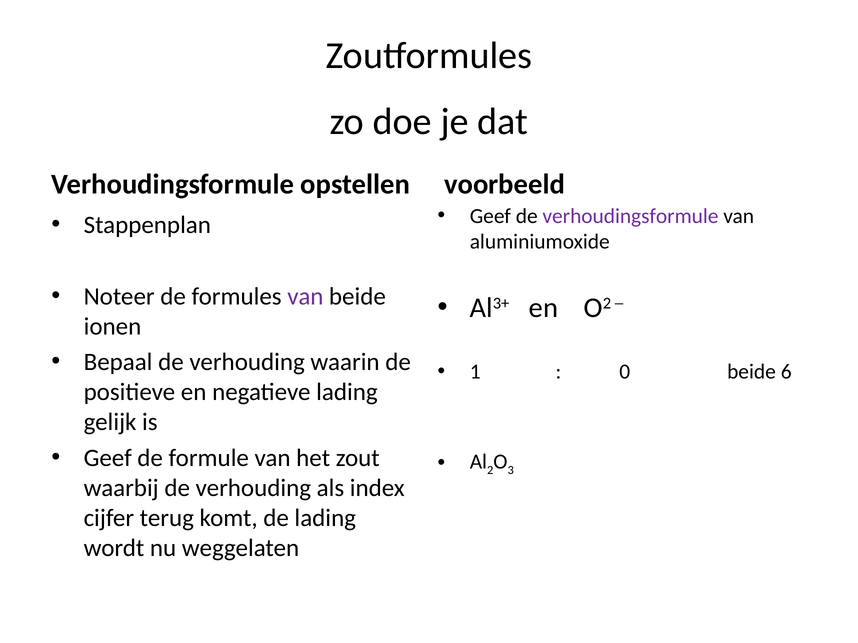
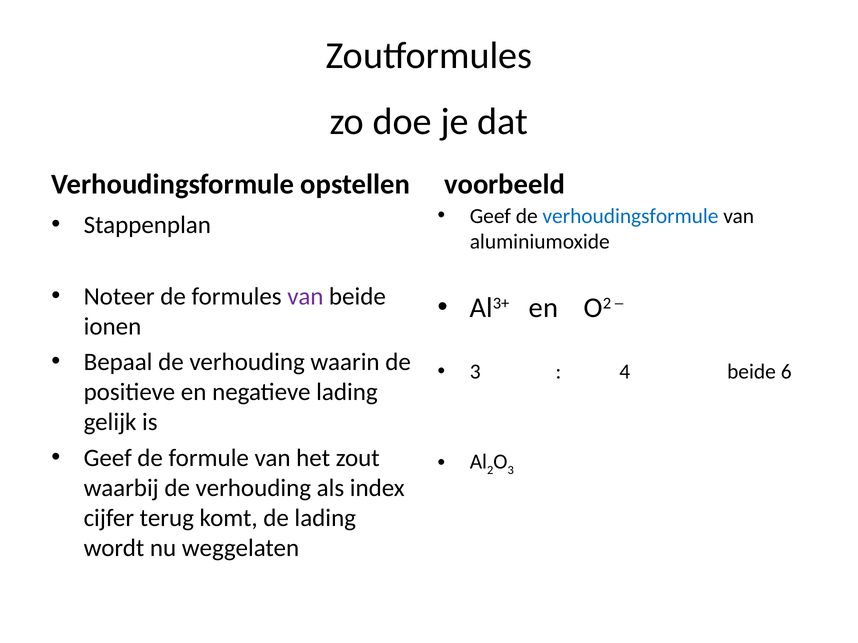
verhoudingsformule colour: purple -> blue (630, 216)
1: 1 -> 3 (475, 372)
0: 0 -> 4 (625, 372)
